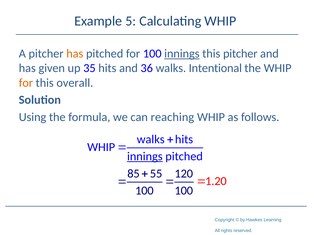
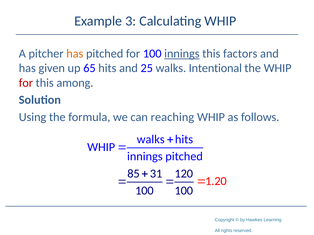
5: 5 -> 3 (131, 21)
this pitcher: pitcher -> factors (240, 54)
35: 35 -> 65 (89, 68)
36: 36 -> 25 (147, 68)
for colour: orange -> red (26, 83)
overall: overall -> among (75, 83)
innings underline: present -> none (145, 157)
55: 55 -> 31 (156, 174)
